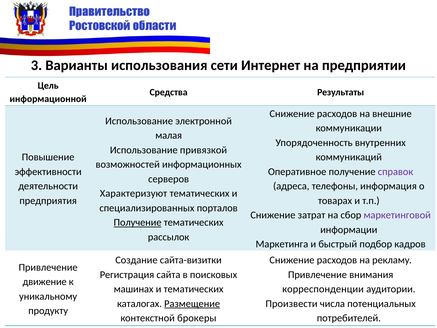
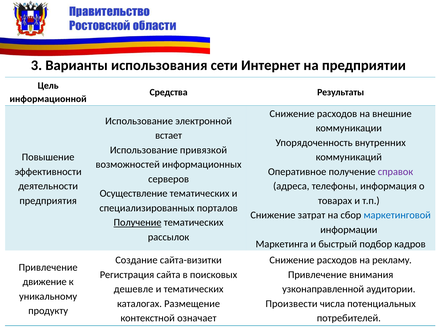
малая: малая -> встает (169, 135)
Характеризуют: Характеризуют -> Осуществление (134, 193)
маркетинговой colour: purple -> blue (397, 215)
машинах: машинах -> дешевле (134, 289)
корреспонденции: корреспонденции -> узконаправленной (323, 289)
Размещение underline: present -> none (192, 303)
брокеры: брокеры -> означает (197, 318)
